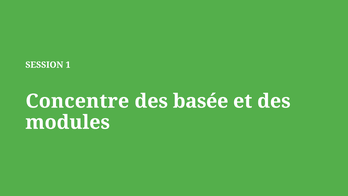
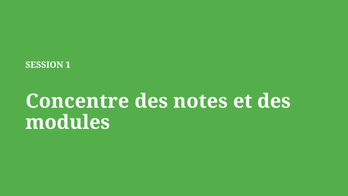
basée: basée -> notes (200, 101)
